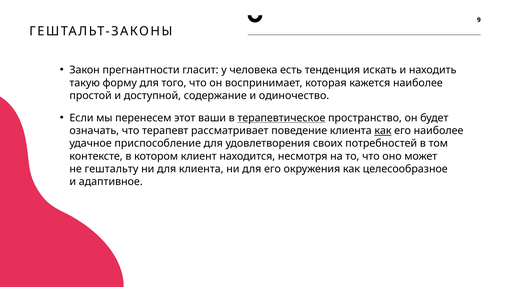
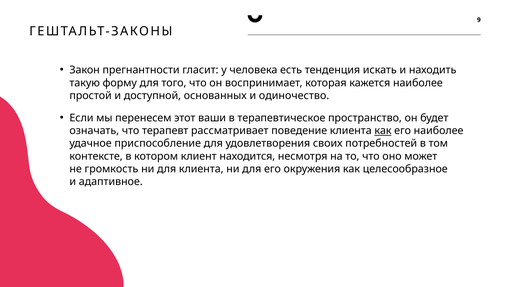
содержание: содержание -> основанных (215, 96)
терапевтическое underline: present -> none (281, 118)
гештальту: гештальту -> громкость (111, 169)
